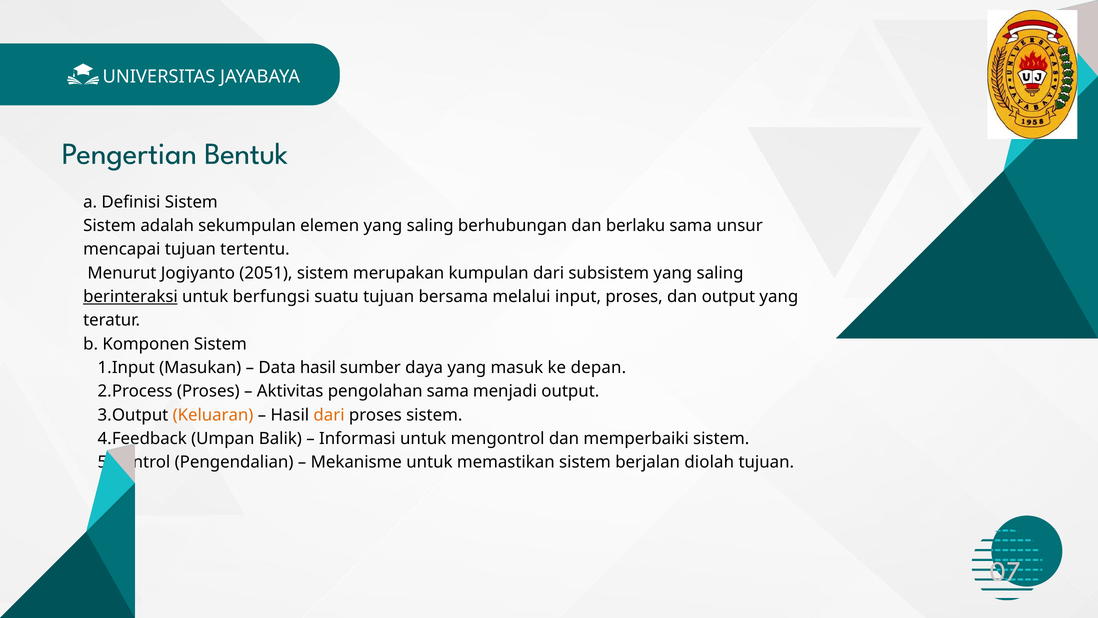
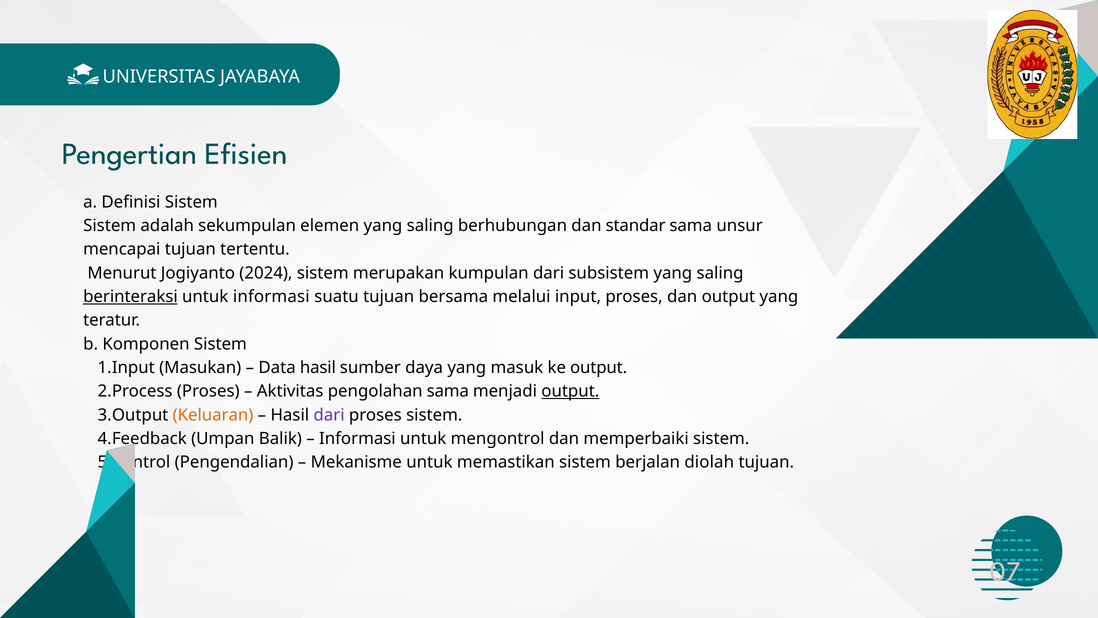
Bentuk: Bentuk -> Efisien (246, 154)
berlaku: berlaku -> standar (636, 226)
2051: 2051 -> 2024 (266, 273)
untuk berfungsi: berfungsi -> informasi (271, 297)
ke depan: depan -> output (599, 367)
output underline: none -> present (570, 391)
dari colour: orange -> purple (329, 415)
